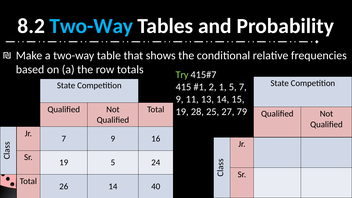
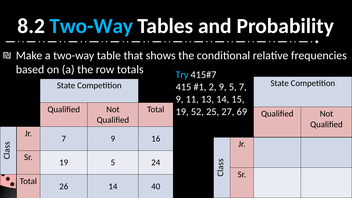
Try colour: light green -> light blue (182, 75)
2 1: 1 -> 9 (223, 87)
28: 28 -> 52 (197, 112)
79: 79 -> 69 (242, 112)
